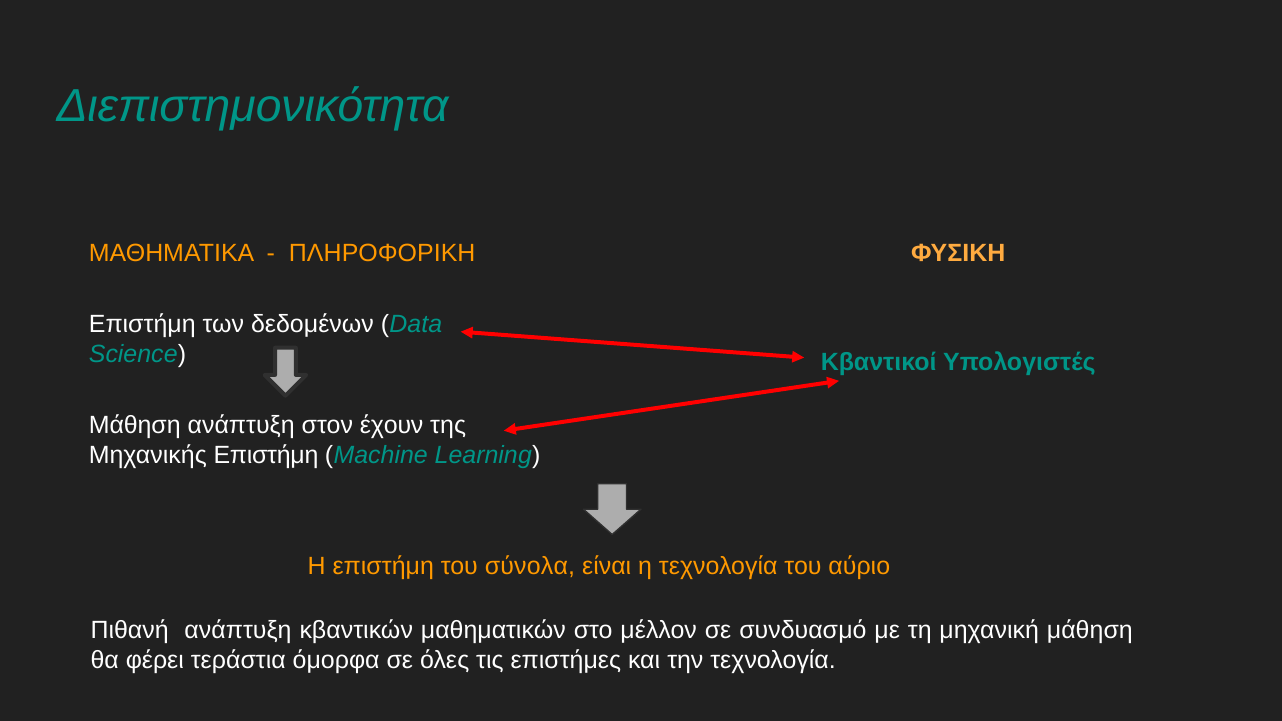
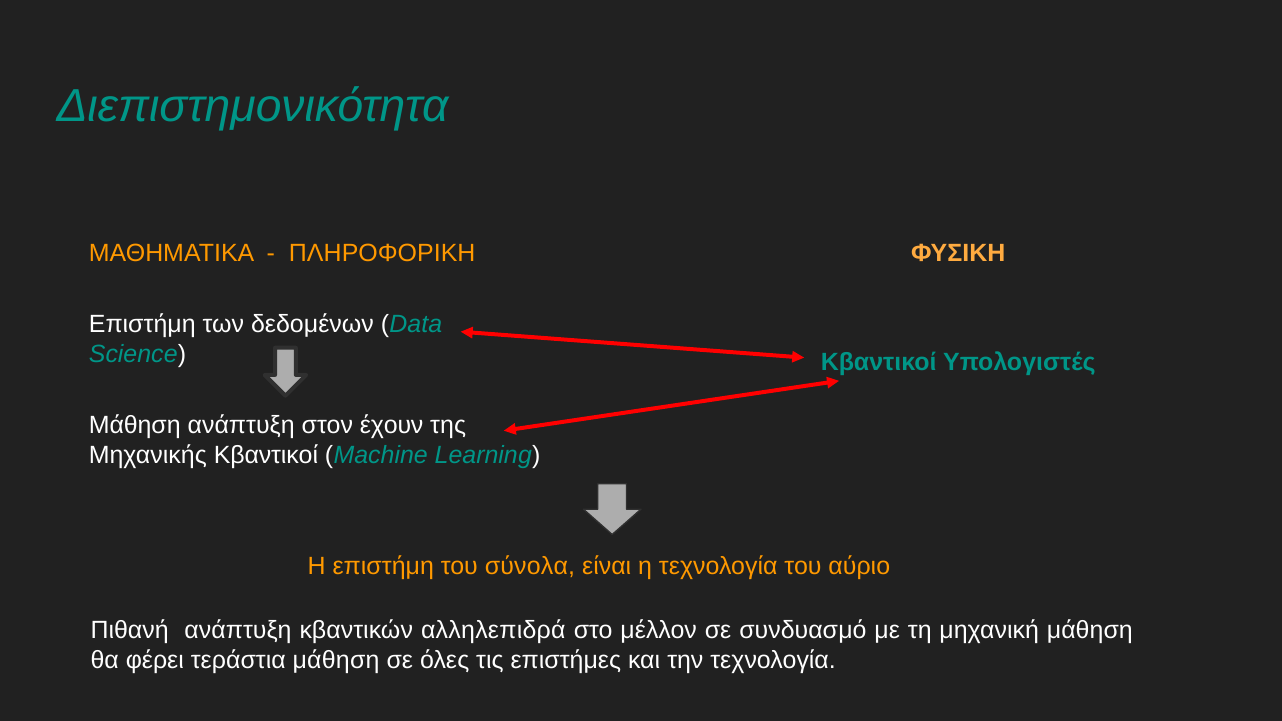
Μηχανικής Επιστήμη: Επιστήμη -> Κβαντικοί (266, 455)
μαθηματικών: μαθηματικών -> αλληλεπιδρά (493, 630)
τεράστια όμορφα: όμορφα -> μάθηση (336, 660)
